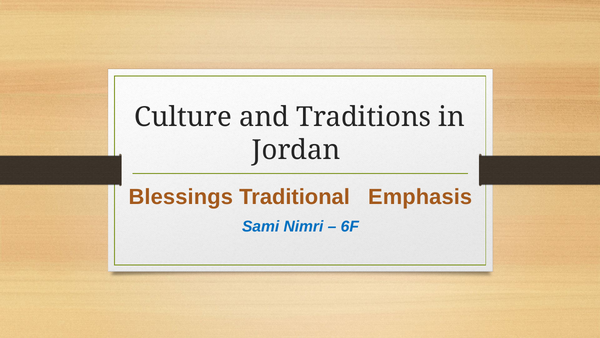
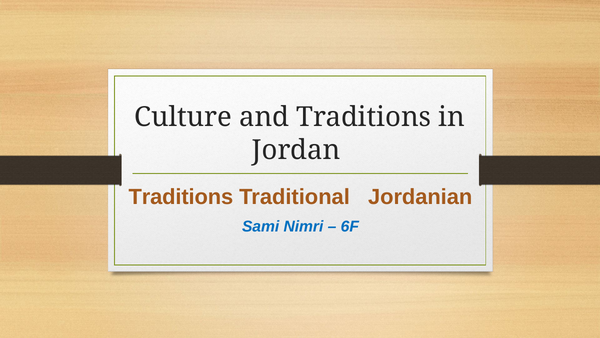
Blessings: Blessings -> Traditions (181, 197)
Emphasis: Emphasis -> Jordanian (420, 197)
